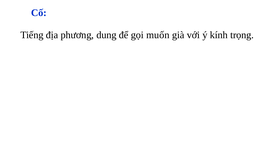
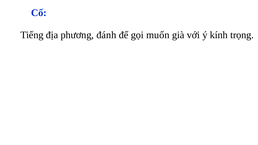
dung: dung -> đánh (106, 35)
